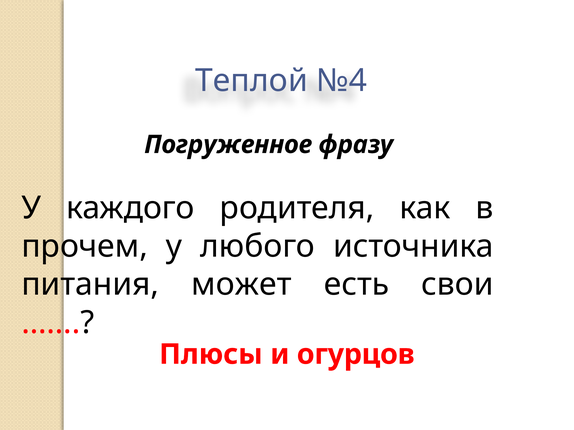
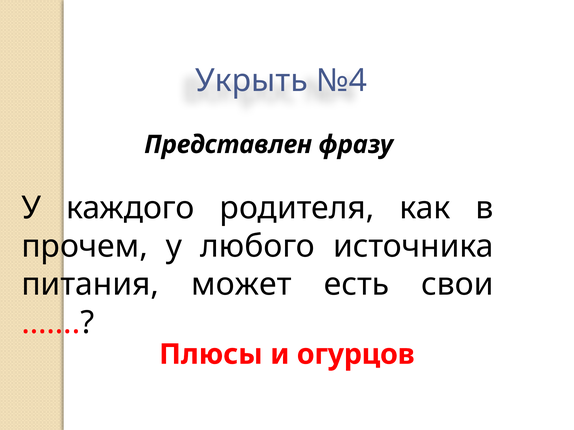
Теплой: Теплой -> Укрыть (251, 81)
Погруженное: Погруженное -> Представлен (228, 145)
